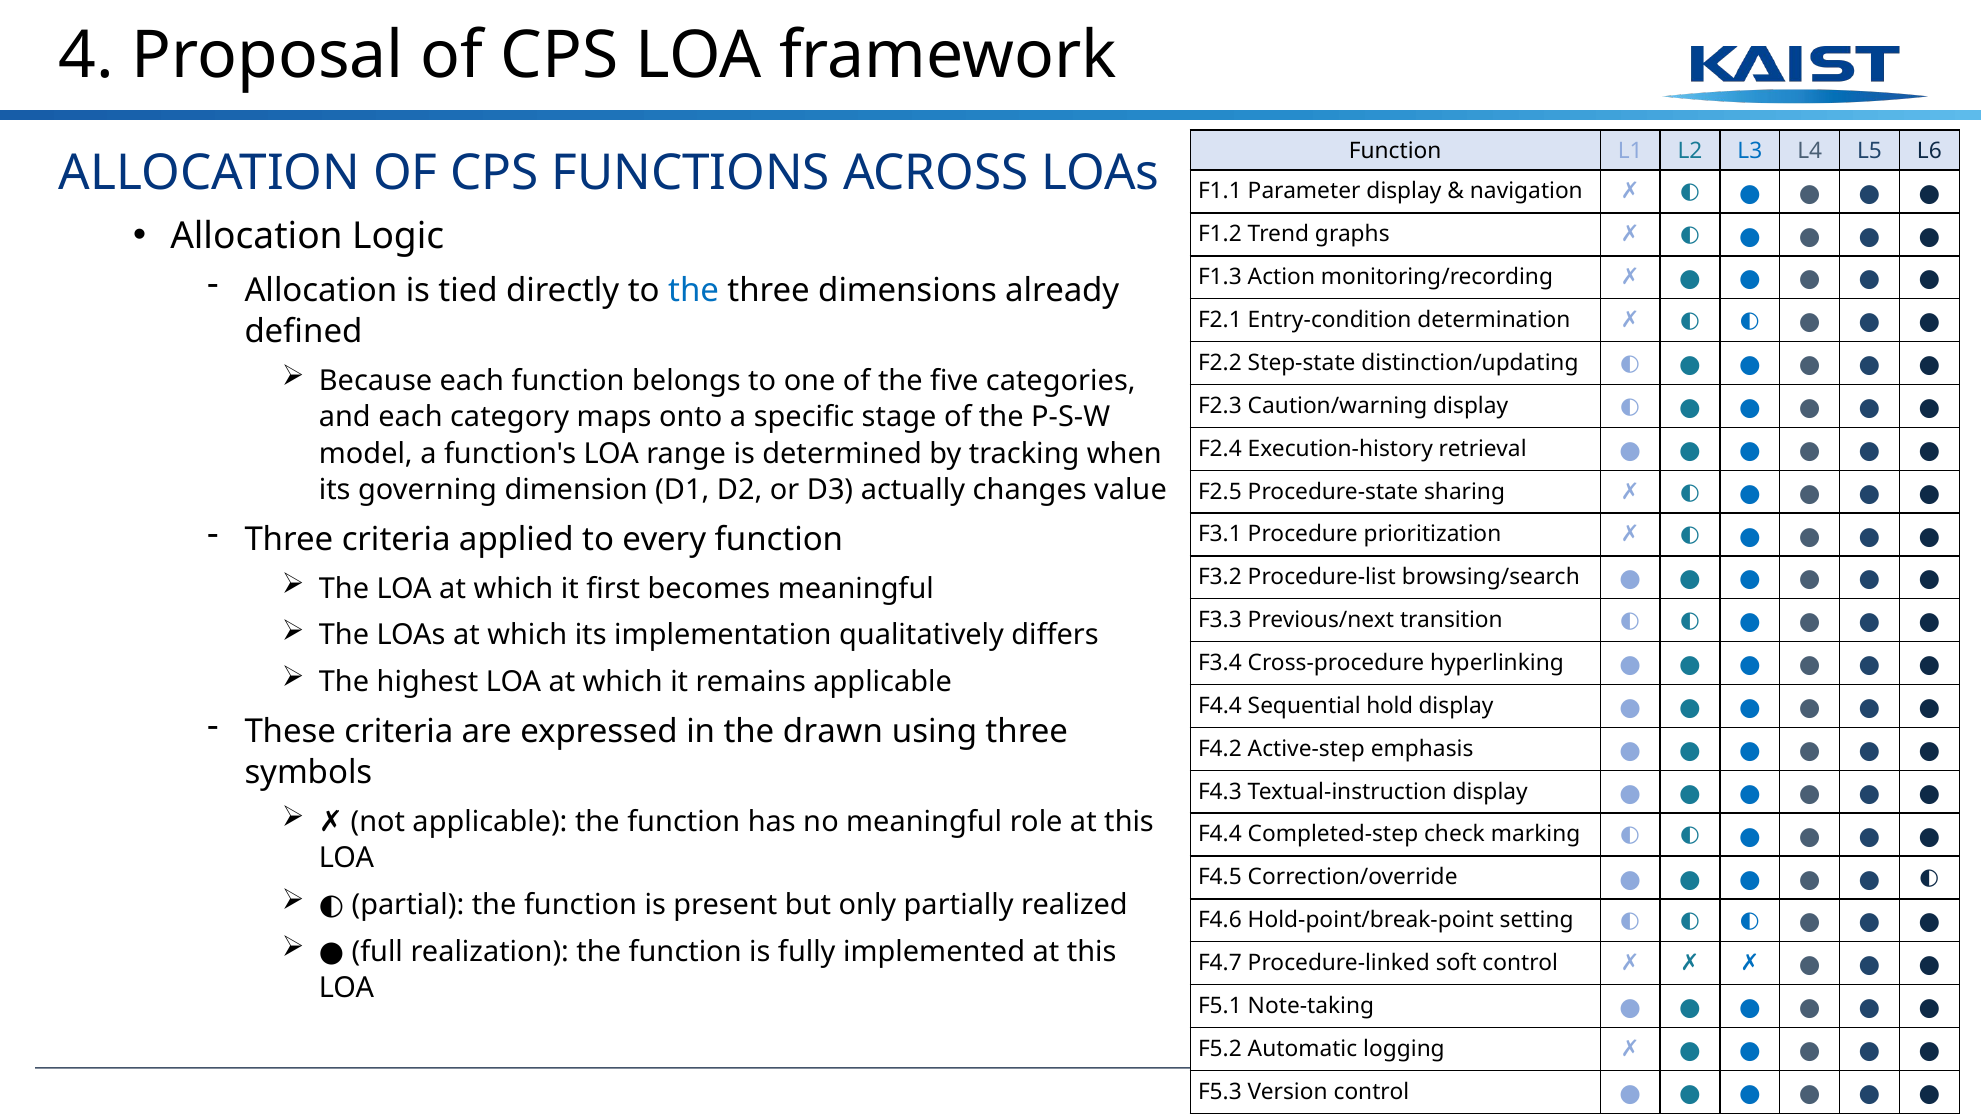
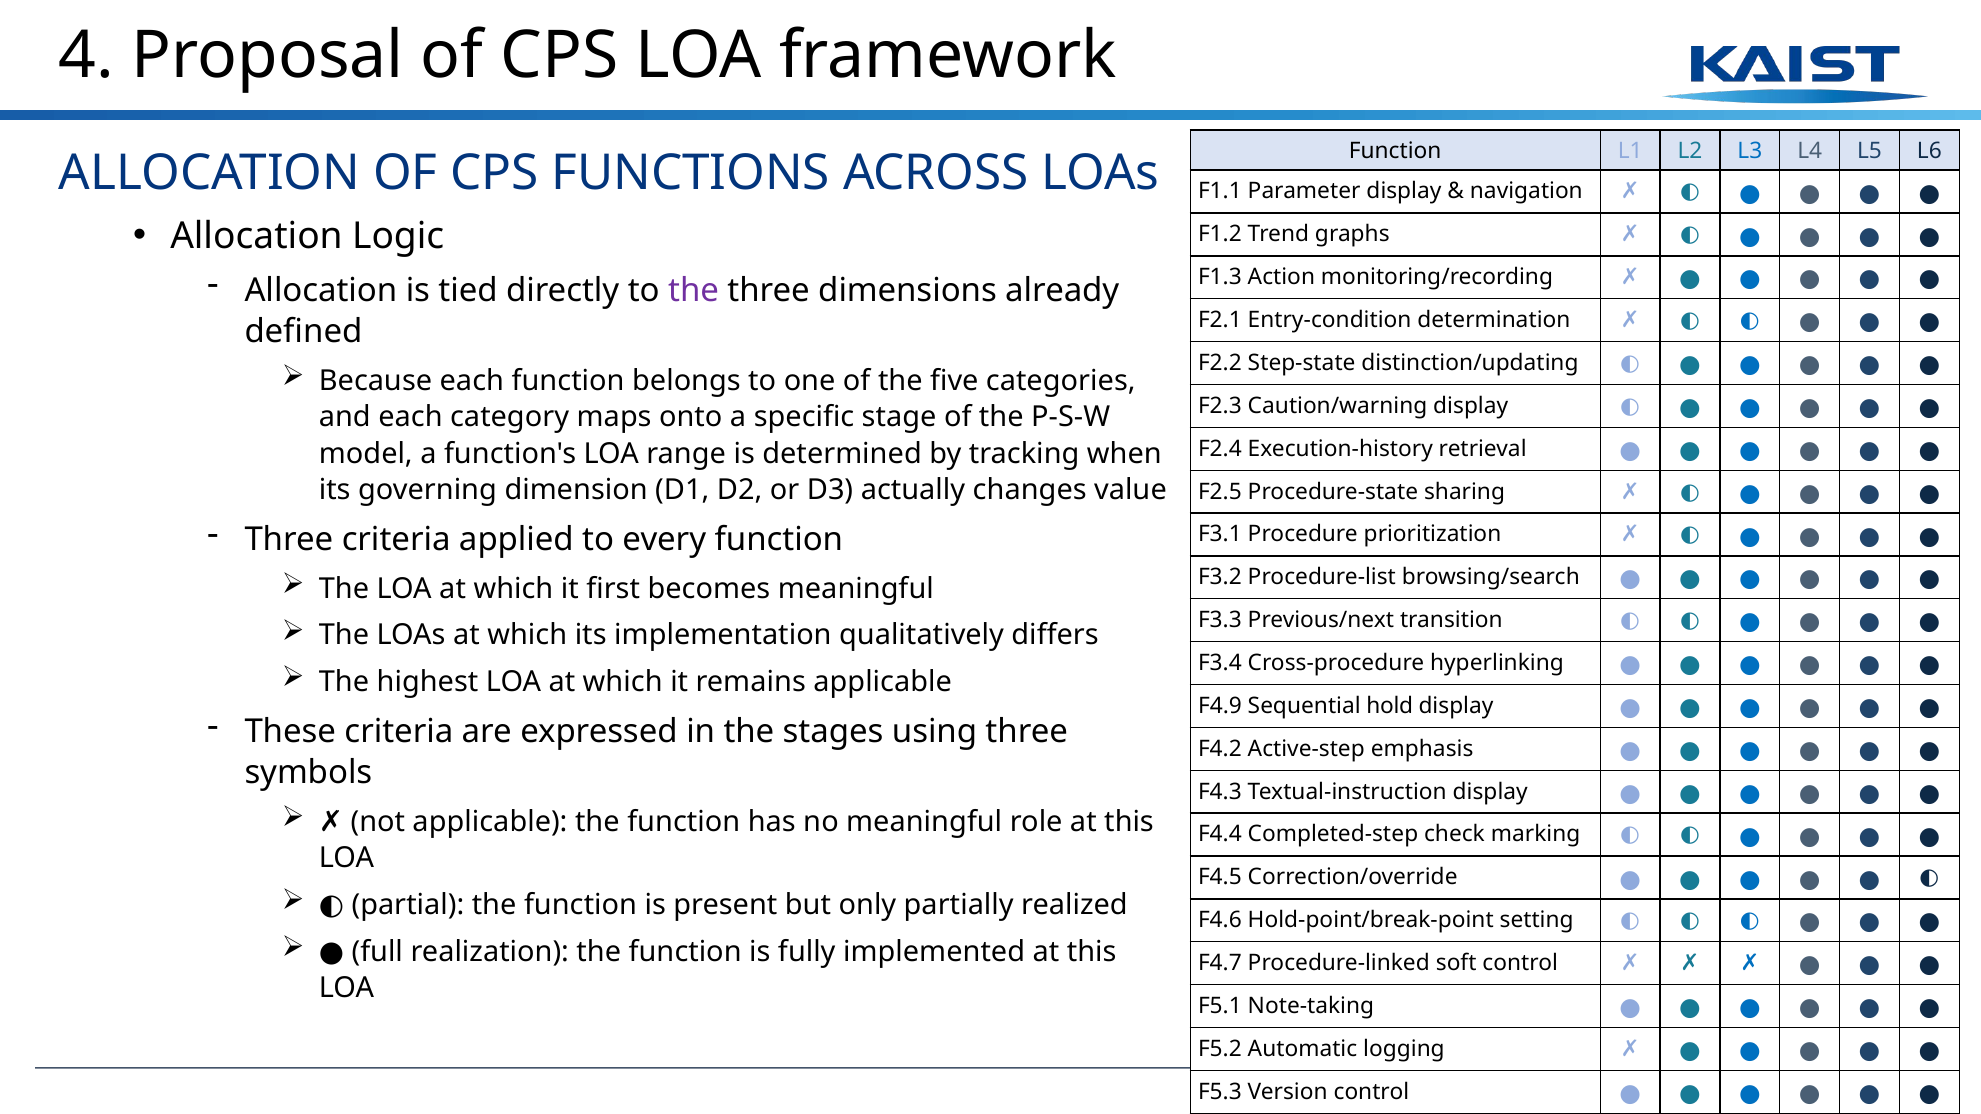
the colour: blue -> purple (694, 291)
F4.4: F4.4 -> F4.9 (1220, 706)
drawn: drawn -> stages (833, 732)
